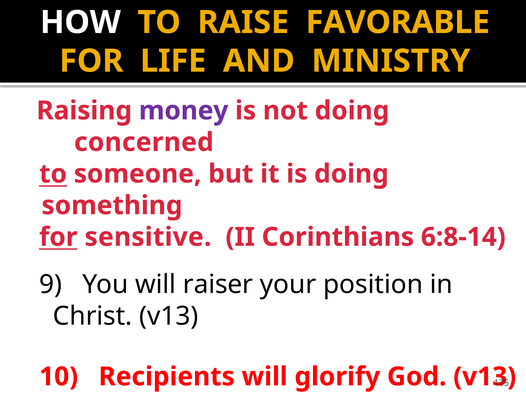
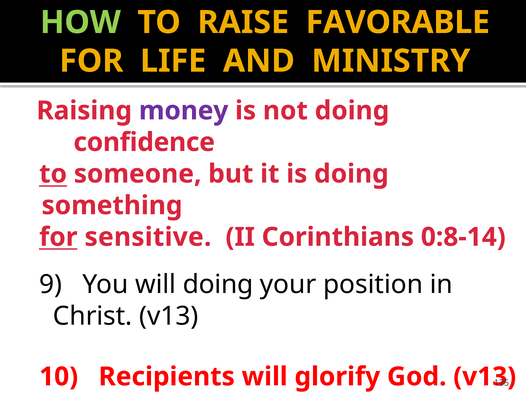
HOW colour: white -> light green (80, 22)
concerned: concerned -> confidence (144, 142)
6:8-14: 6:8-14 -> 0:8-14 (463, 237)
will raiser: raiser -> doing (218, 284)
